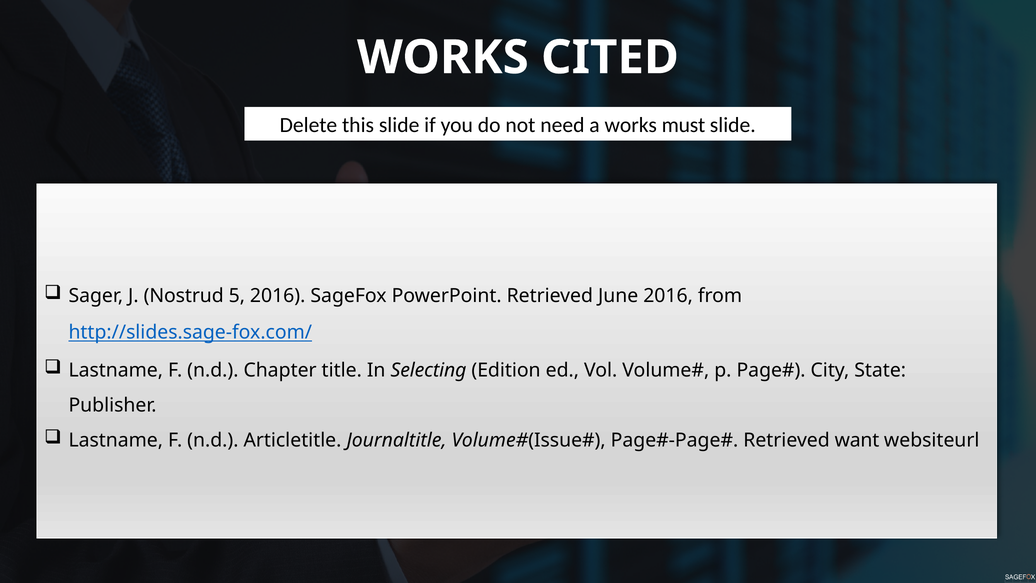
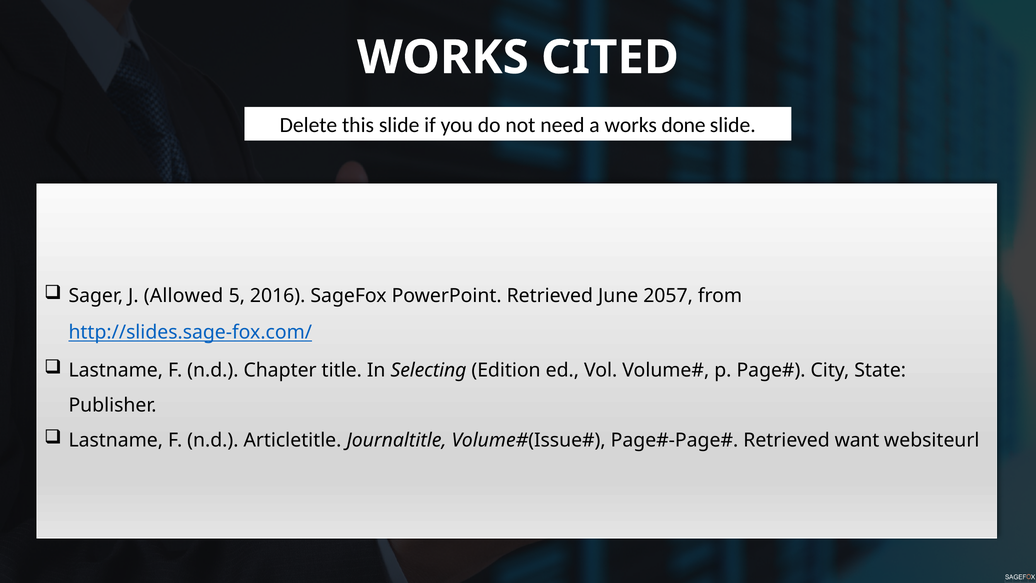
must: must -> done (683, 125)
Nostrud: Nostrud -> Allowed (184, 296)
June 2016: 2016 -> 2057 (668, 296)
